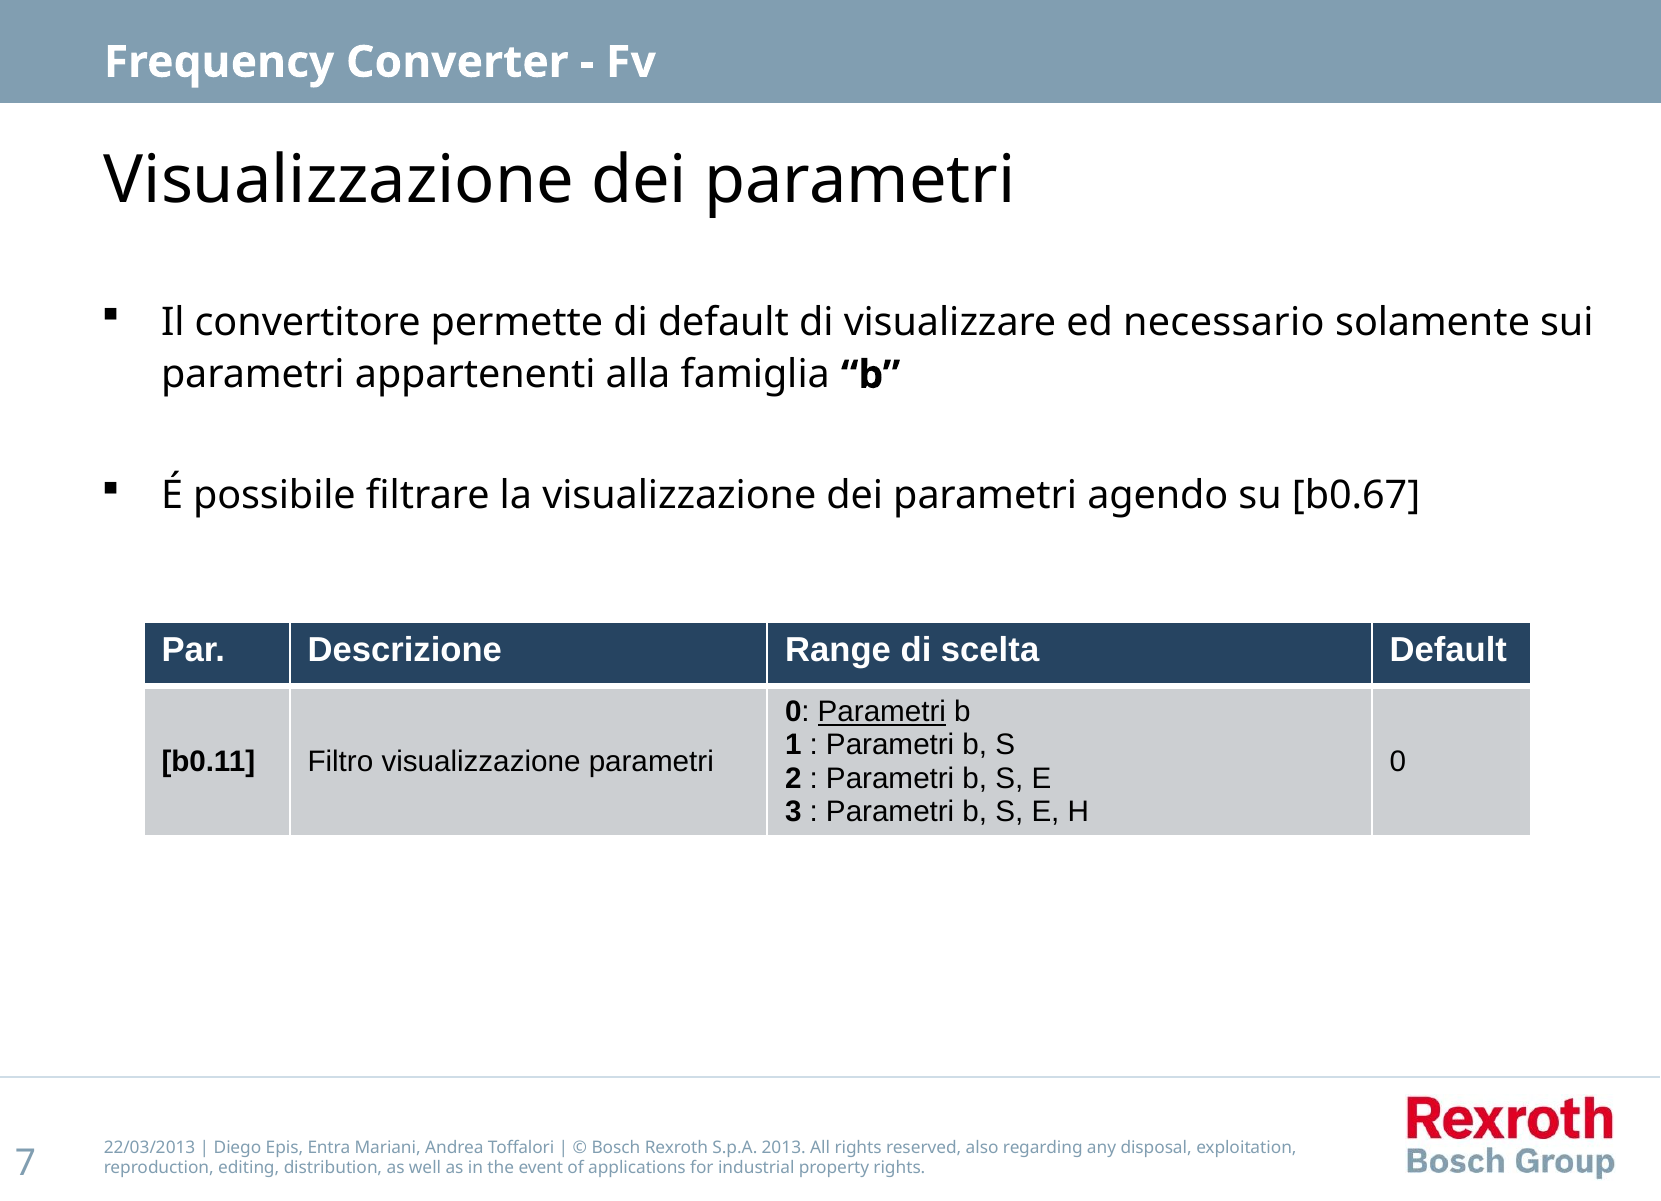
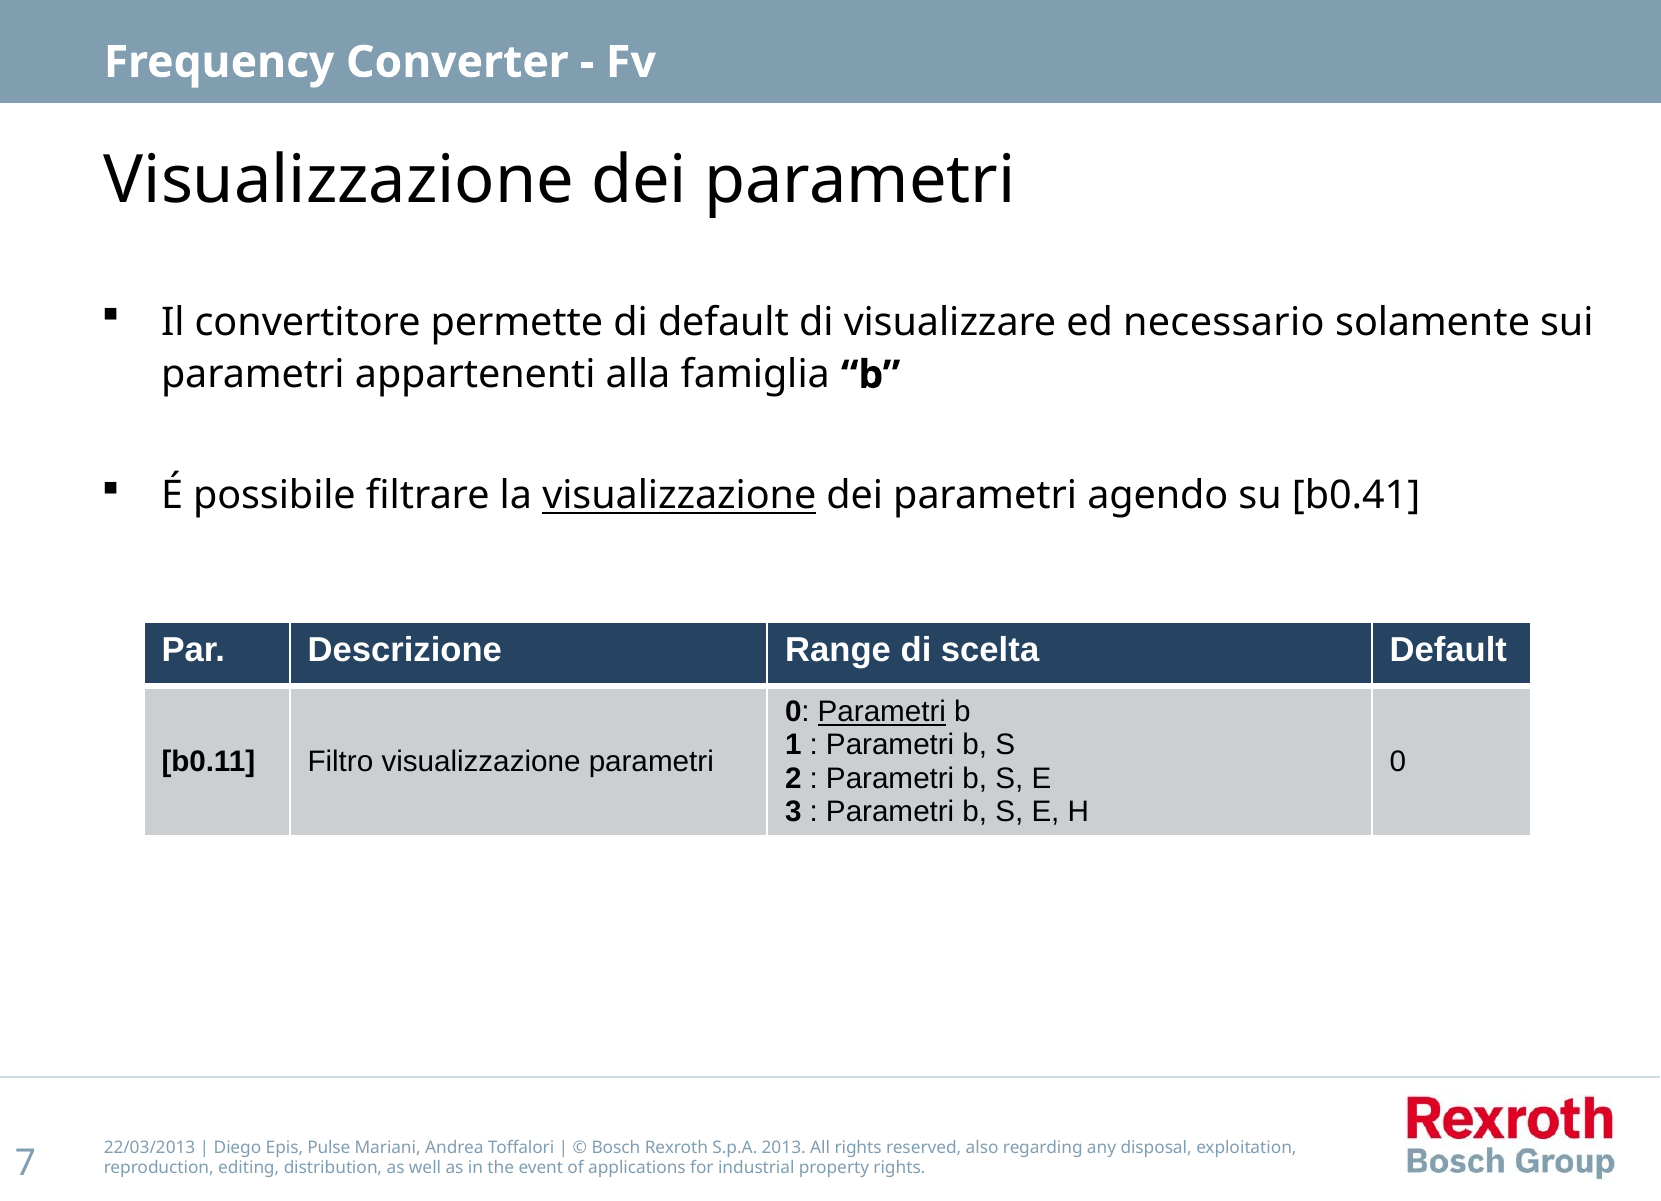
visualizzazione underline: none -> present (679, 496)
b0.67: b0.67 -> b0.41 (1356, 496)
Entra: Entra -> Pulse (329, 1148)
